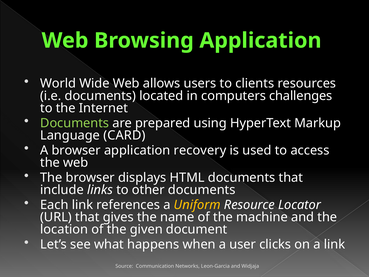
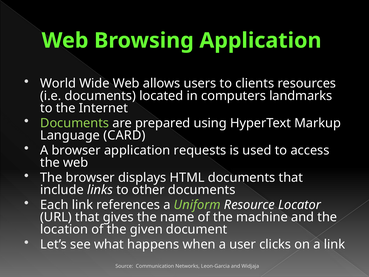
challenges: challenges -> landmarks (301, 96)
recovery: recovery -> requests (200, 150)
Uniform colour: yellow -> light green (197, 205)
